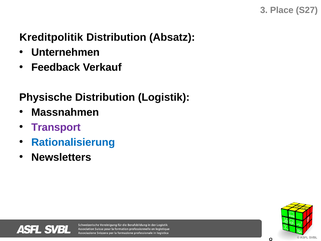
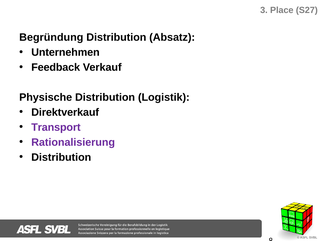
Kreditpolitik: Kreditpolitik -> Begründung (51, 37)
Massnahmen: Massnahmen -> Direktverkauf (65, 112)
Rationalisierung colour: blue -> purple (73, 142)
Newsletters: Newsletters -> Distribution (61, 157)
